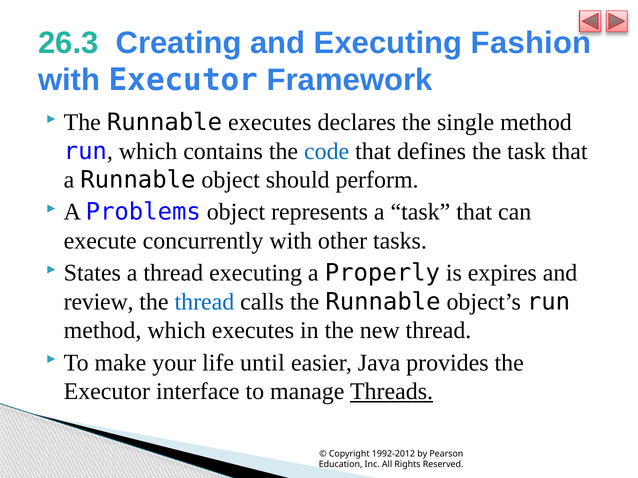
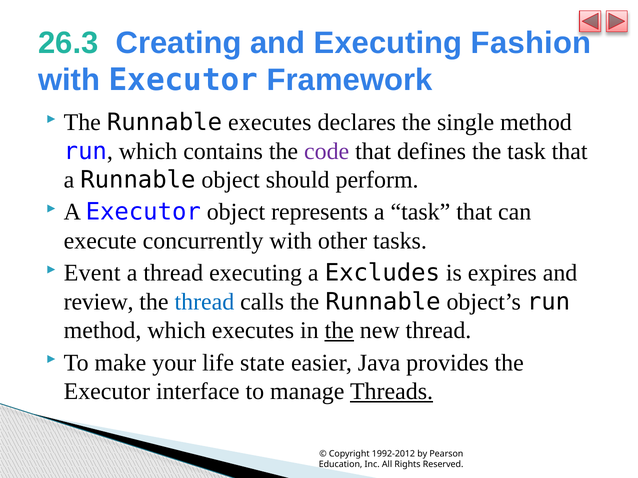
code colour: blue -> purple (327, 151)
A Problems: Problems -> Executor (143, 212)
States: States -> Event (92, 273)
Properly: Properly -> Excludes (382, 273)
the underline: none -> present (339, 331)
until: until -> state (262, 363)
